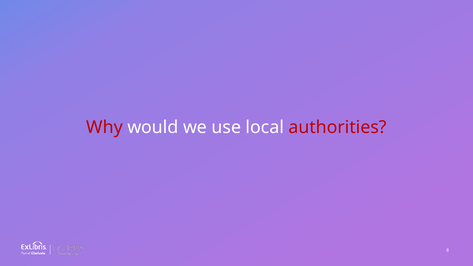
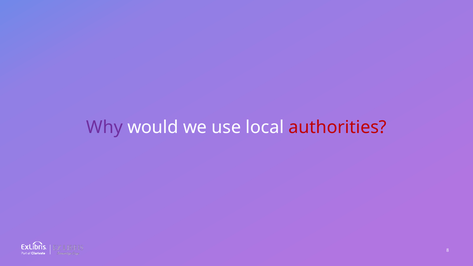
Why colour: red -> purple (105, 127)
